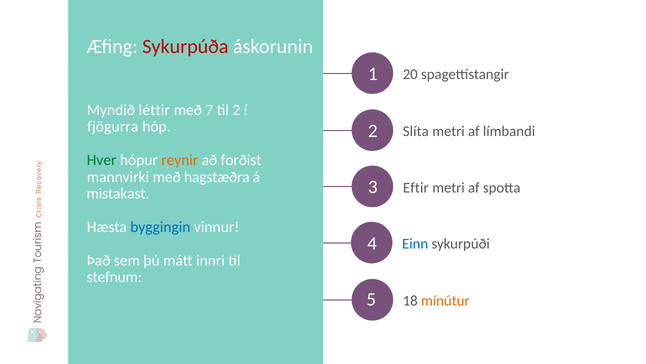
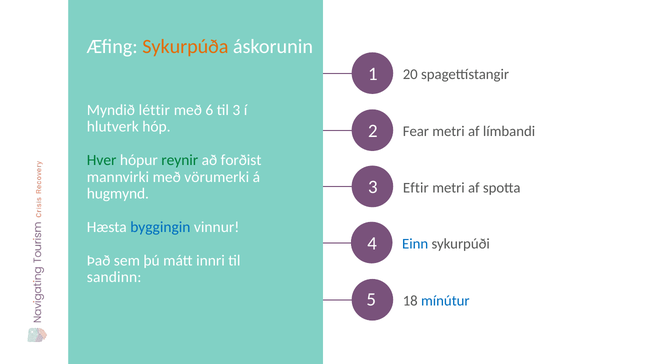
Sykurpúða colour: red -> orange (185, 47)
7: 7 -> 6 (209, 110)
til 2: 2 -> 3 (236, 110)
fjögurra: fjögurra -> hlutverk (113, 126)
Slíta: Slíta -> Fear (416, 131)
reynir colour: orange -> green (180, 160)
hagstæðra: hagstæðra -> vörumerki (217, 177)
mistakast: mistakast -> hugmynd (118, 193)
stefnum: stefnum -> sandinn (114, 277)
mínútur colour: orange -> blue (445, 300)
